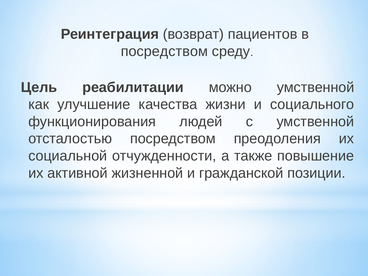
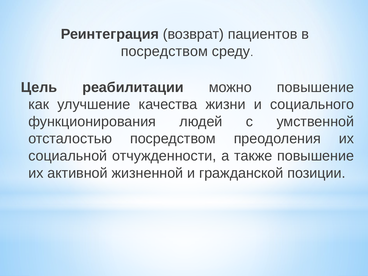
можно умственной: умственной -> повышение (316, 87)
